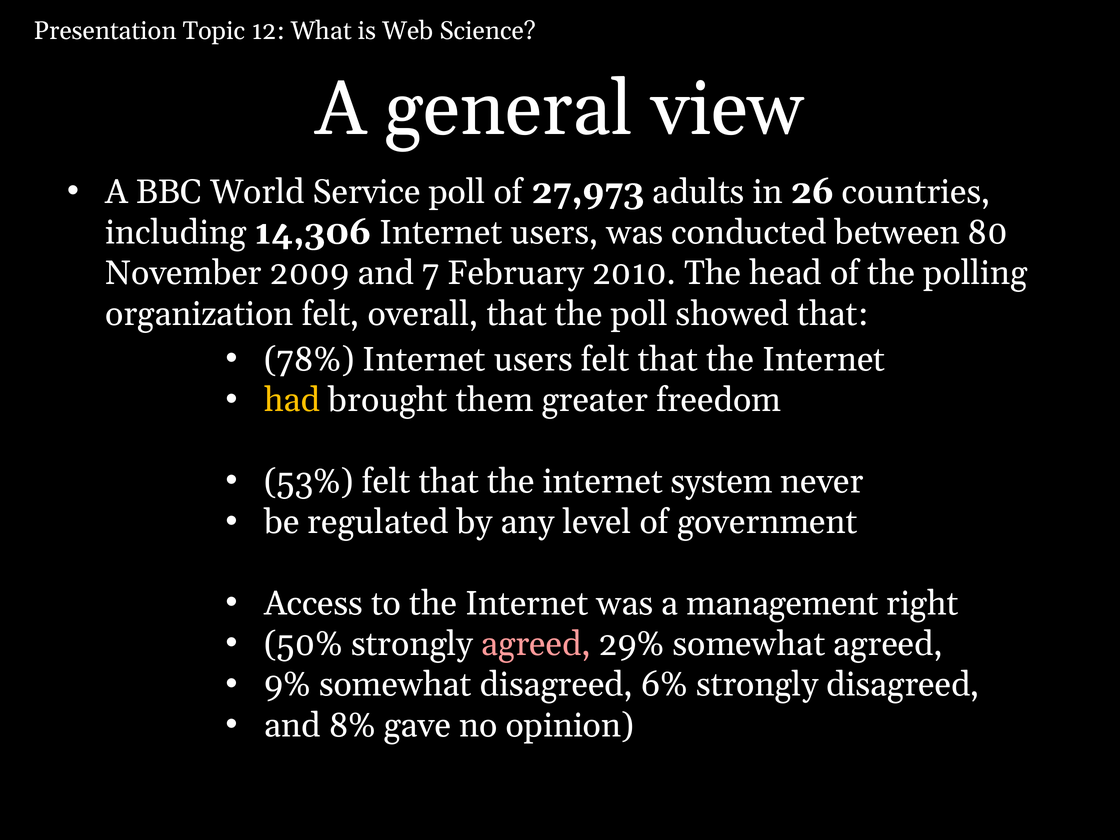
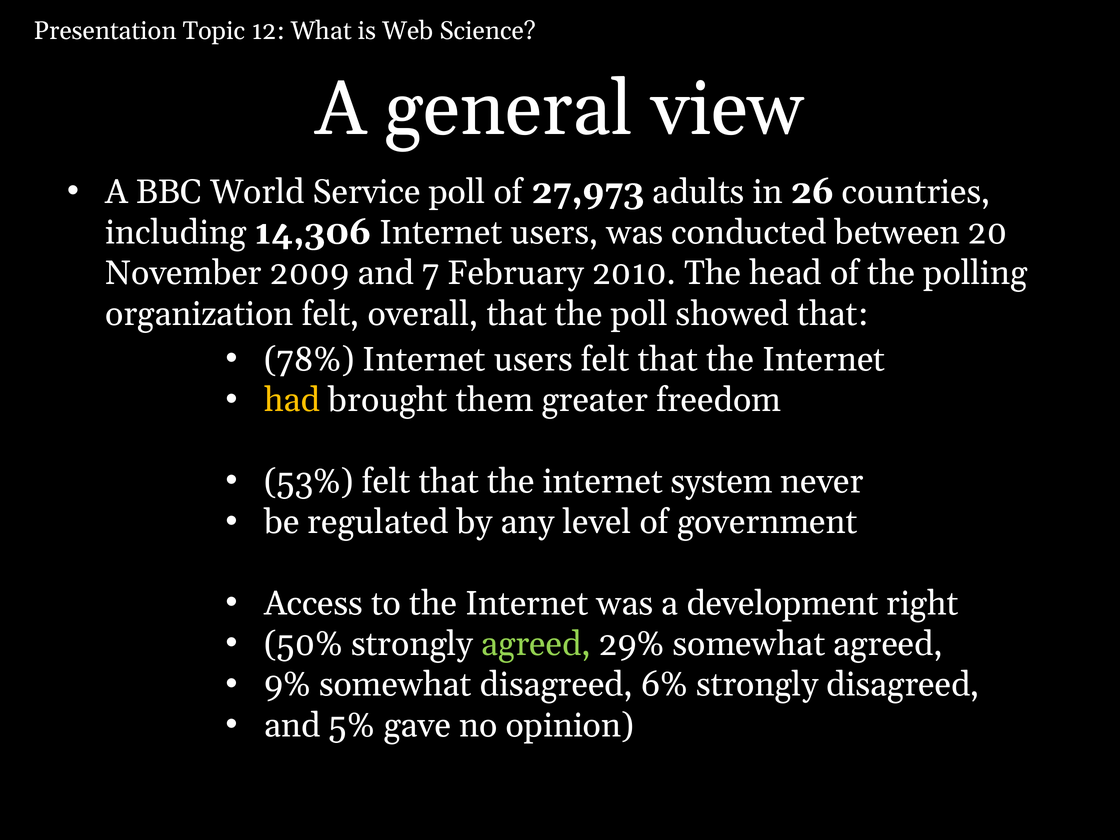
80: 80 -> 20 (988, 233)
management: management -> development (782, 603)
agreed colour: pink -> light green (536, 644)
8%: 8% -> 5% (352, 725)
